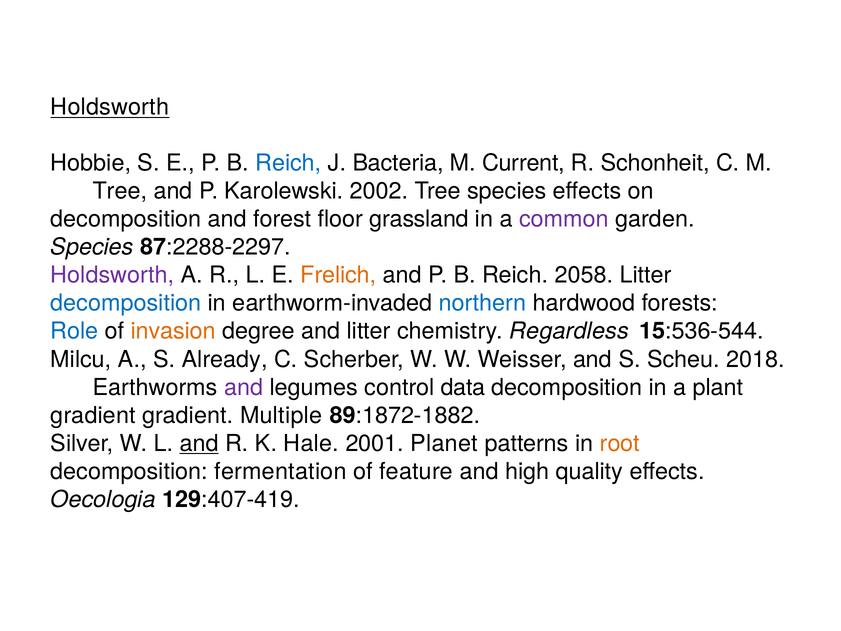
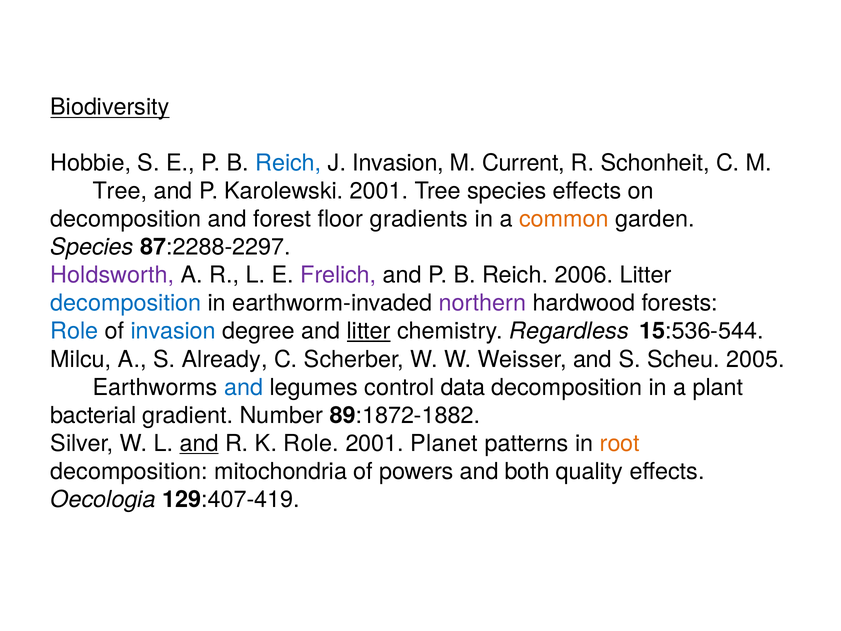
Holdsworth: Holdsworth -> Biodiversity (110, 107)
J Bacteria: Bacteria -> Invasion (398, 163)
Karolewski 2002: 2002 -> 2001 (379, 191)
grassland: grassland -> gradients (419, 219)
common colour: purple -> orange (564, 219)
Frelich colour: orange -> purple (338, 275)
2058: 2058 -> 2006 (584, 275)
northern colour: blue -> purple (482, 303)
invasion colour: orange -> blue (173, 331)
litter underline: none -> present (369, 331)
2018: 2018 -> 2005 (756, 359)
and colour: purple -> blue (244, 387)
gradient: gradient -> bacterial (93, 415)
Multiple: Multiple -> Number (281, 415)
K Hale: Hale -> Role (311, 443)
fermentation: fermentation -> mitochondria (281, 471)
feature: feature -> powers (416, 471)
high: high -> both (527, 471)
